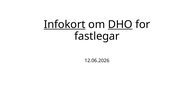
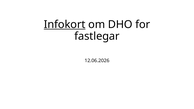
DHO underline: present -> none (120, 24)
